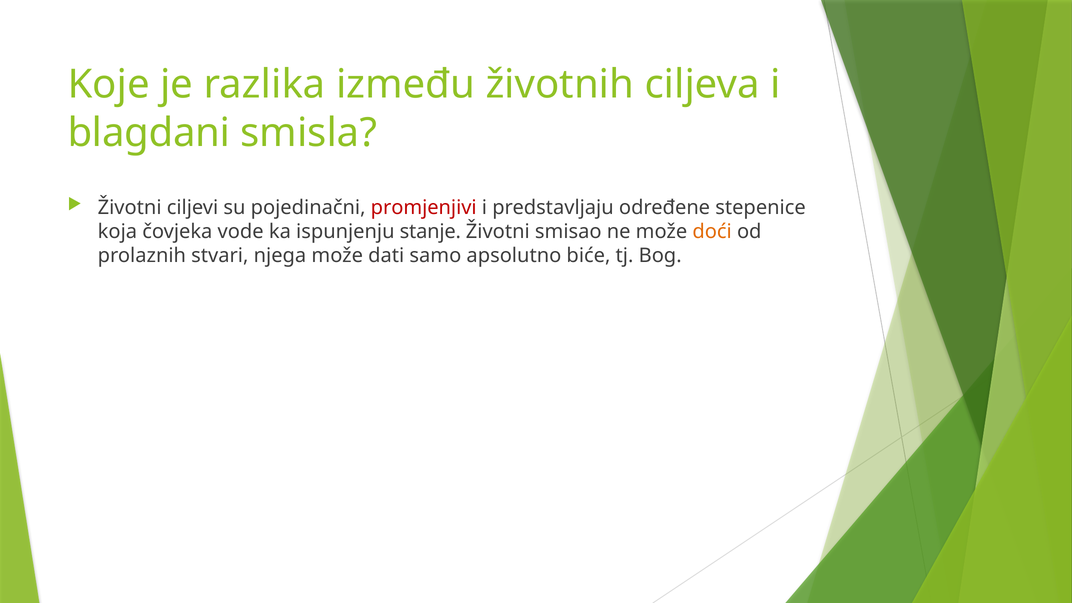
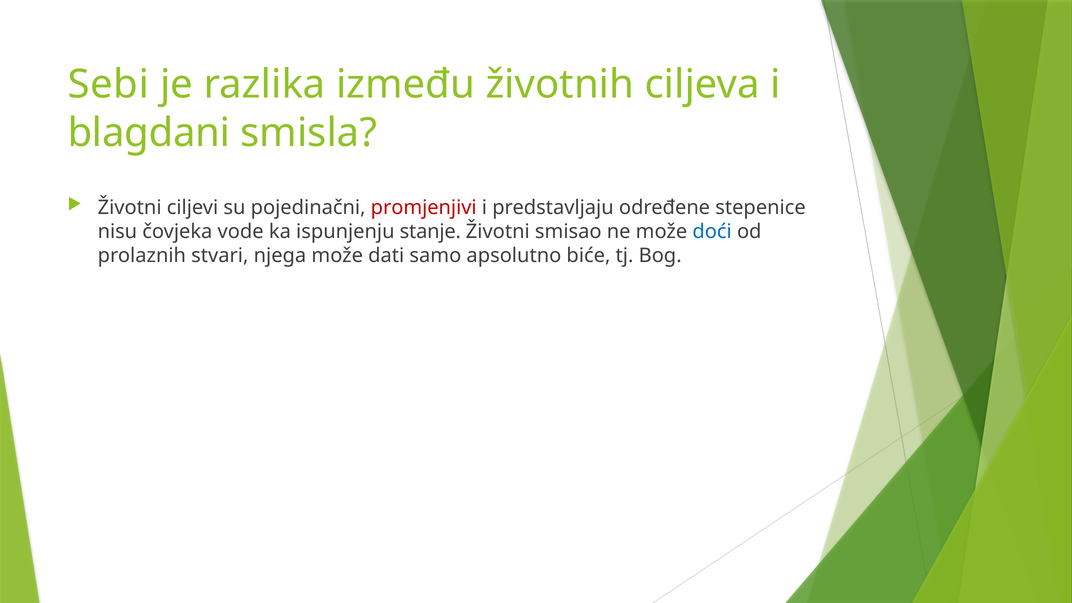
Koje: Koje -> Sebi (108, 85)
koja: koja -> nisu (117, 232)
doći colour: orange -> blue (712, 232)
